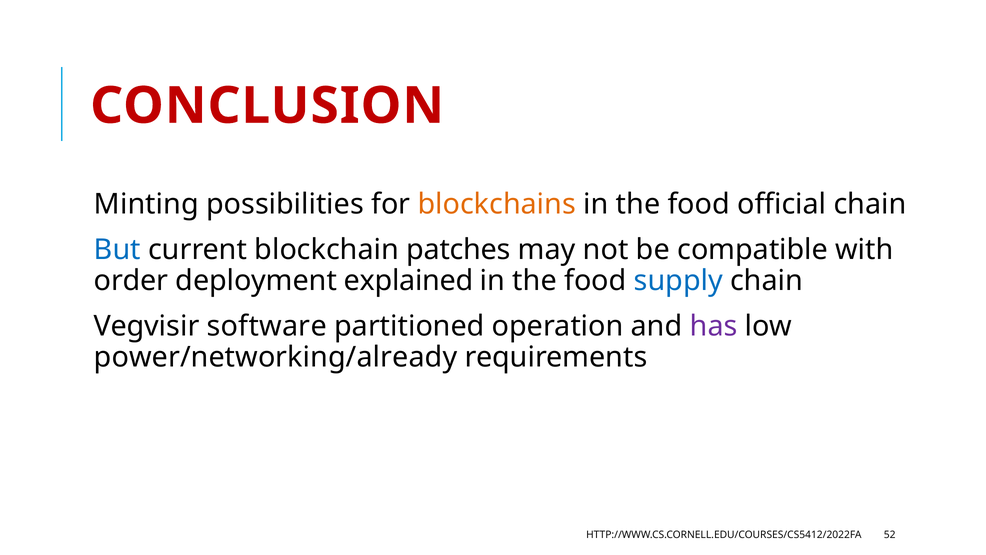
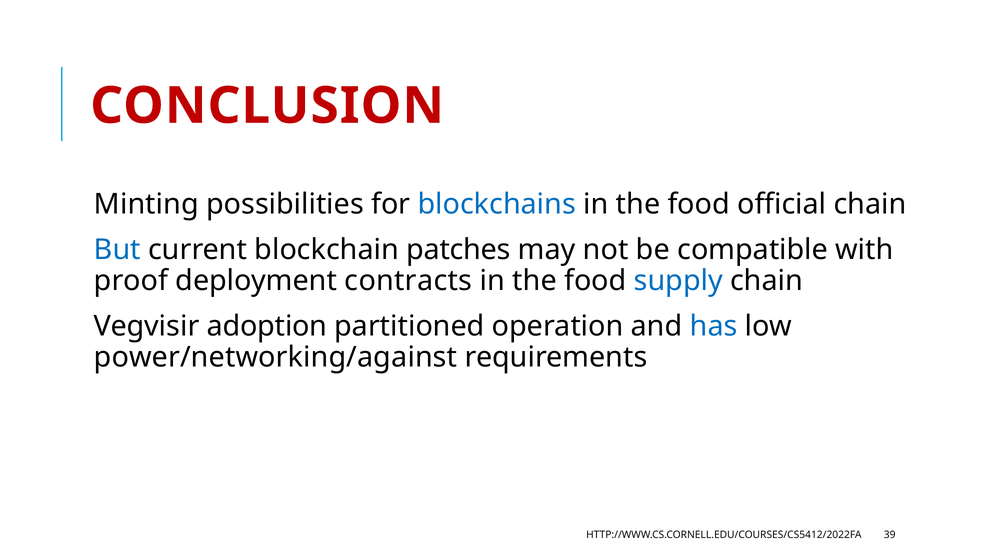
blockchains colour: orange -> blue (497, 204)
order: order -> proof (131, 280)
explained: explained -> contracts (408, 280)
software: software -> adoption (267, 326)
has colour: purple -> blue (714, 326)
power/networking/already: power/networking/already -> power/networking/against (276, 357)
52: 52 -> 39 (890, 534)
